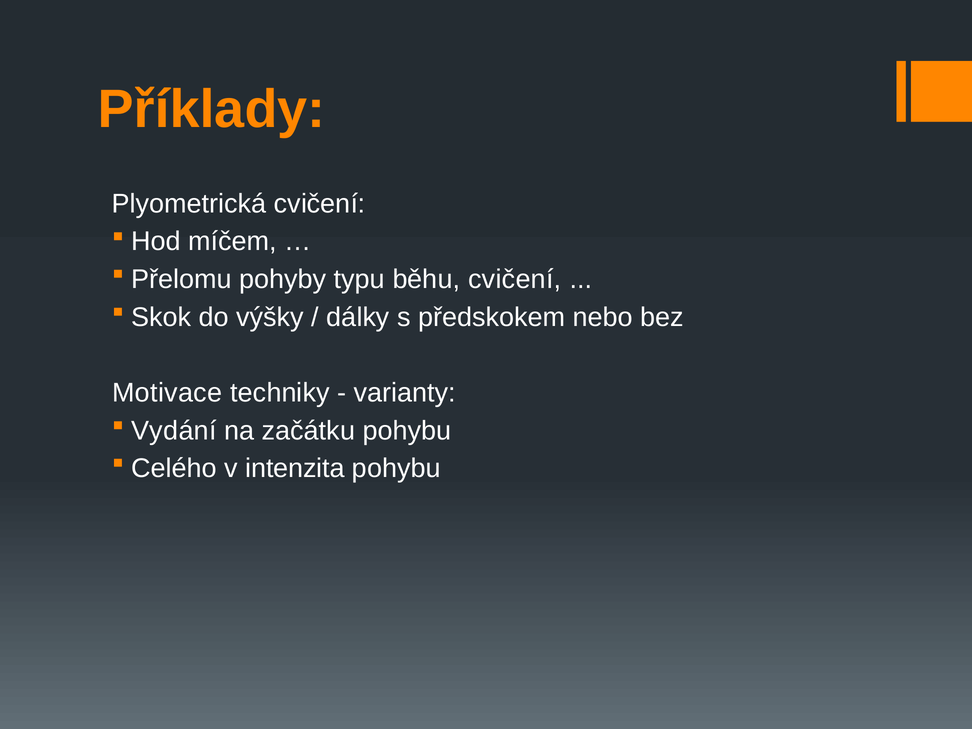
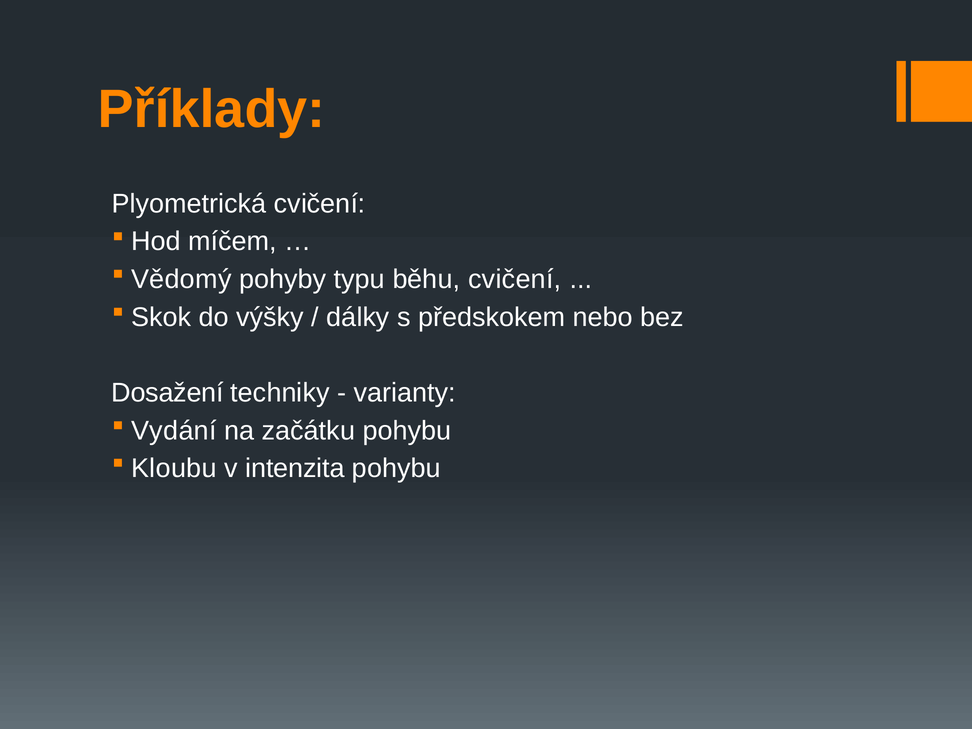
Přelomu: Přelomu -> Vědomý (181, 279)
Motivace: Motivace -> Dosažení (167, 393)
Celého: Celého -> Kloubu (174, 468)
